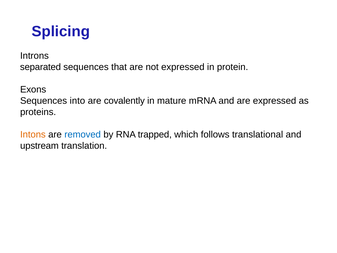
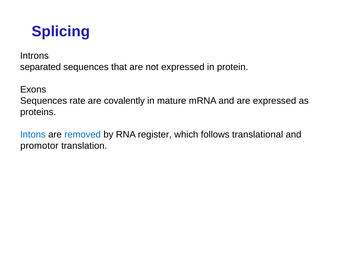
into: into -> rate (77, 101)
Intons colour: orange -> blue (33, 134)
trapped: trapped -> register (155, 134)
upstream: upstream -> promotor (39, 146)
